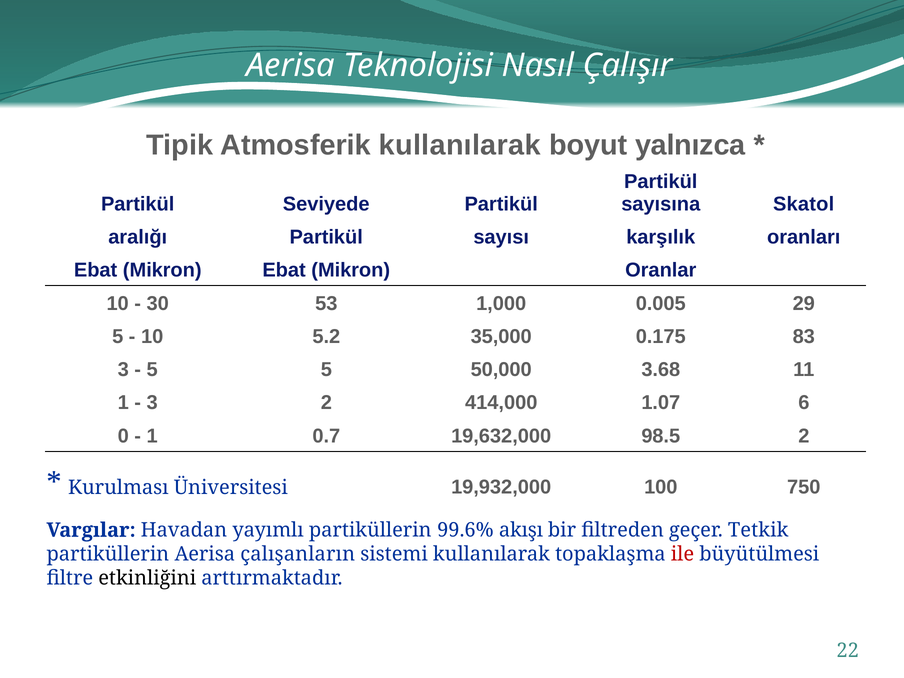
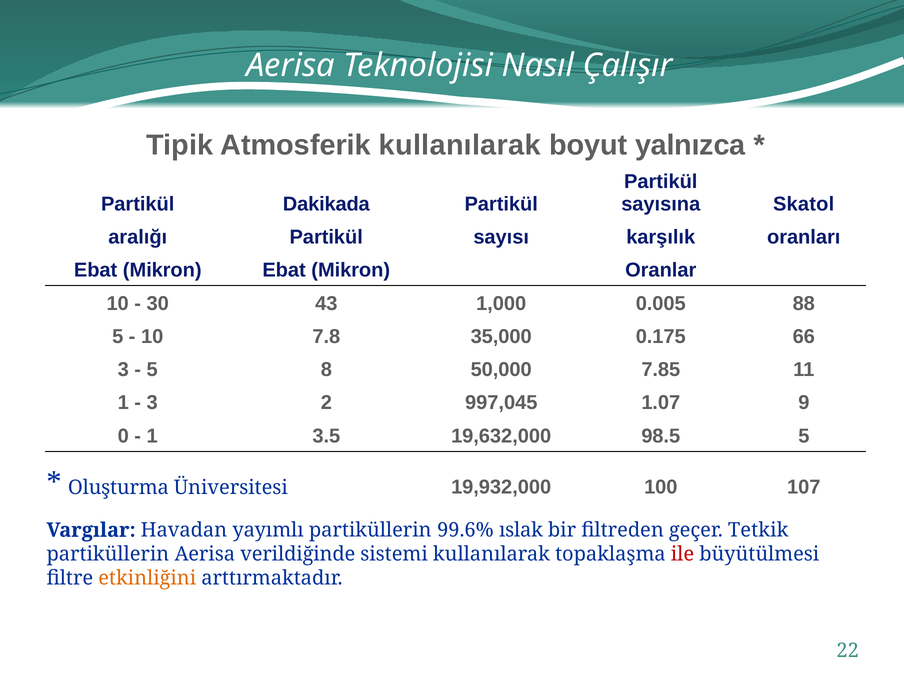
Seviyede: Seviyede -> Dakikada (326, 204)
53: 53 -> 43 (326, 303)
29: 29 -> 88 (804, 303)
5.2: 5.2 -> 7.8 (326, 337)
83: 83 -> 66 (804, 337)
5 5: 5 -> 8 (326, 370)
3.68: 3.68 -> 7.85 (661, 370)
414,000: 414,000 -> 997,045 (501, 403)
6: 6 -> 9 (804, 403)
0.7: 0.7 -> 3.5 (326, 436)
98.5 2: 2 -> 5 (804, 436)
Kurulması: Kurulması -> Oluşturma (118, 487)
750: 750 -> 107 (804, 487)
akışı: akışı -> ıslak (521, 530)
çalışanların: çalışanların -> verildiğinde (298, 554)
etkinliğini colour: black -> orange (147, 578)
